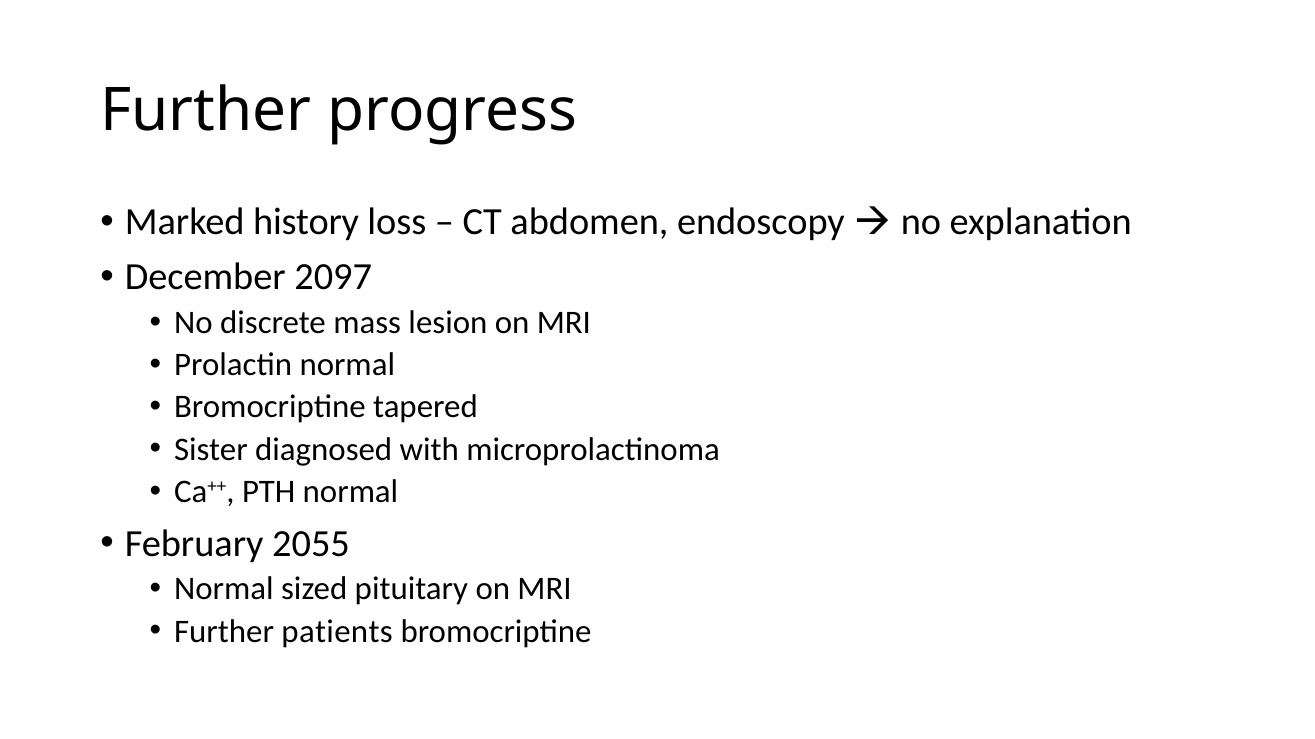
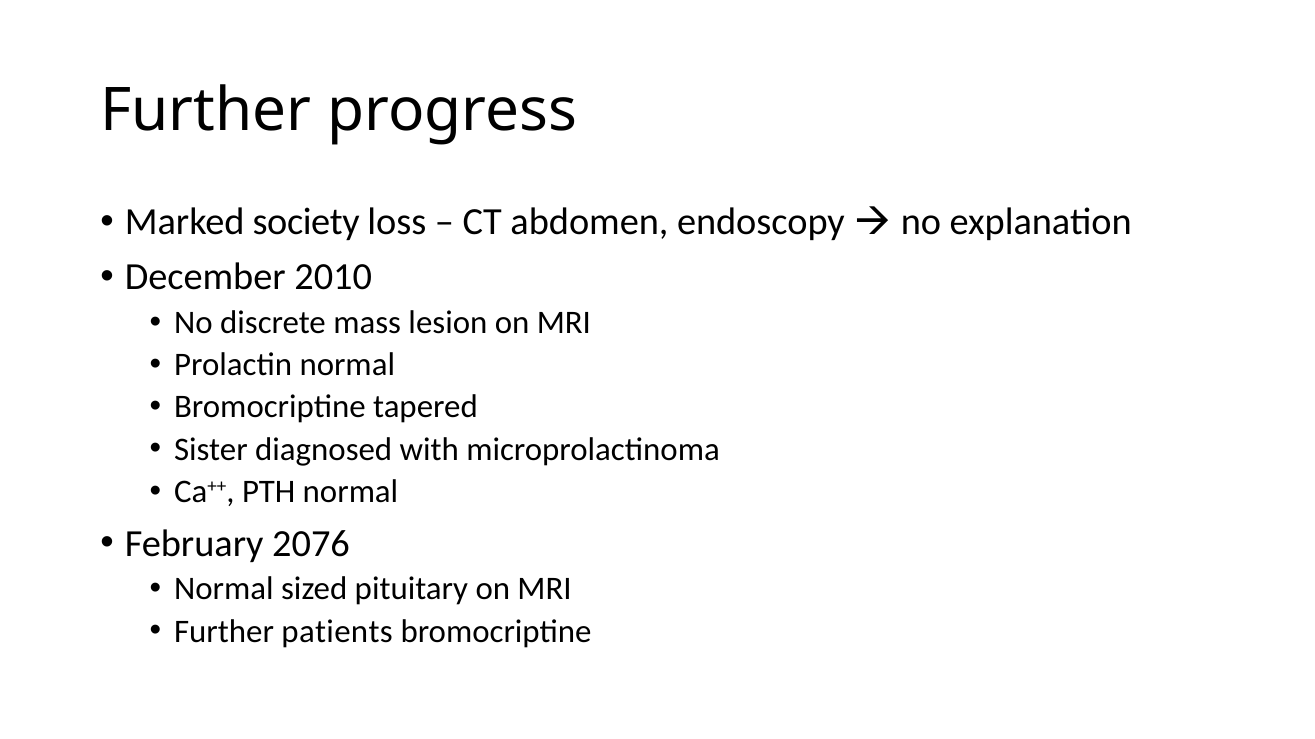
history: history -> society (306, 222)
2097: 2097 -> 2010 (333, 277)
2055: 2055 -> 2076 (311, 544)
